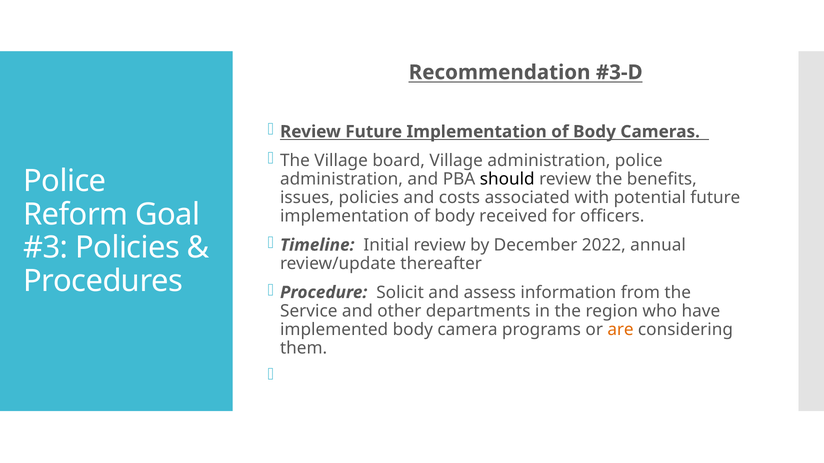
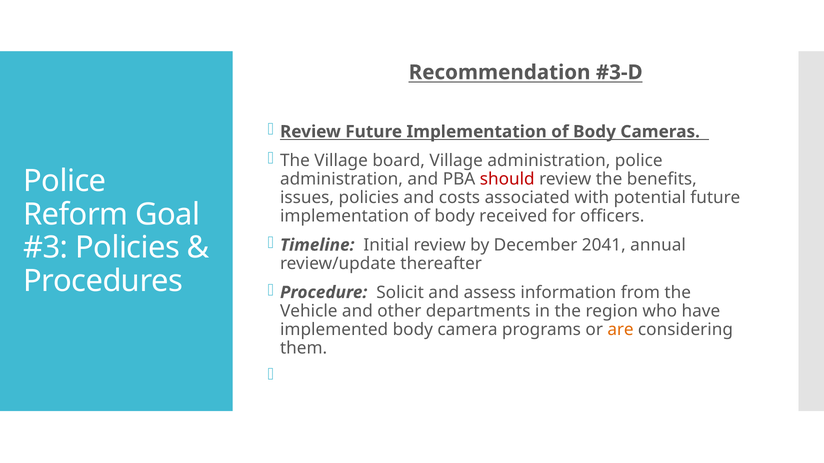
should colour: black -> red (507, 179)
2022: 2022 -> 2041 (604, 245)
Service: Service -> Vehicle (309, 311)
